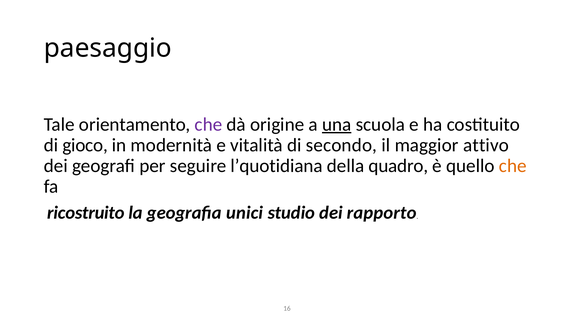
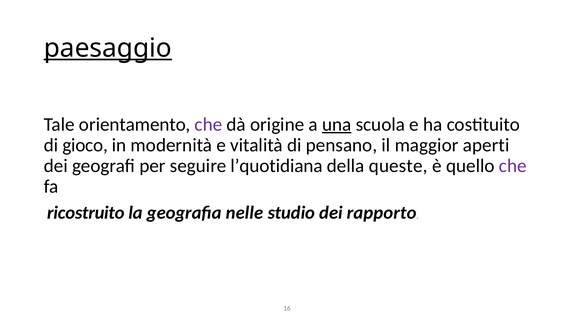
paesaggio underline: none -> present (108, 48)
secondo: secondo -> pensano (342, 145)
attivo: attivo -> aperti (486, 145)
quadro: quadro -> queste (398, 166)
che colour: orange -> purple (513, 166)
unici: unici -> nelle (245, 213)
